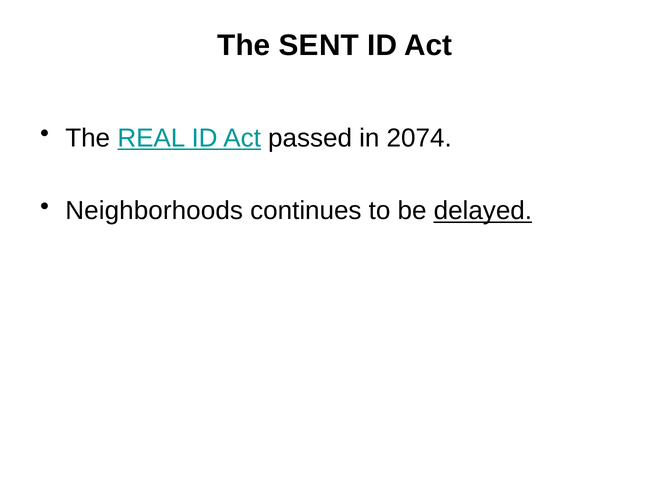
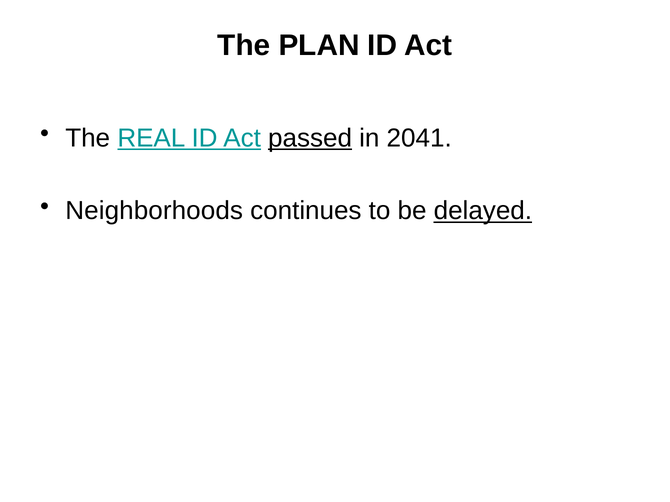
SENT: SENT -> PLAN (319, 46)
passed underline: none -> present (310, 138)
2074: 2074 -> 2041 (419, 138)
